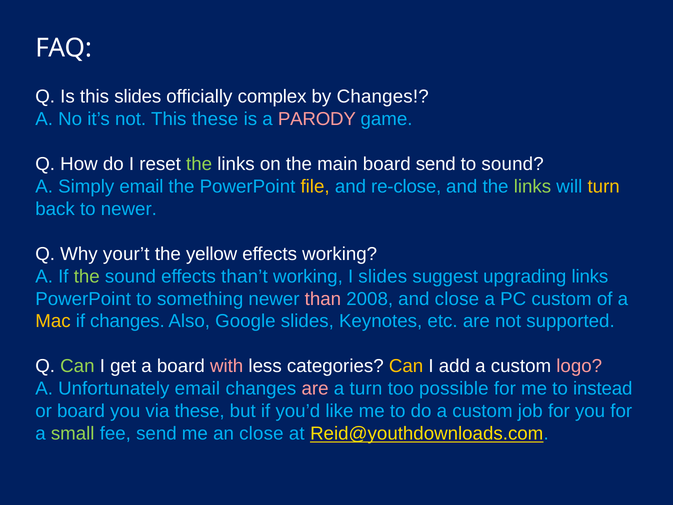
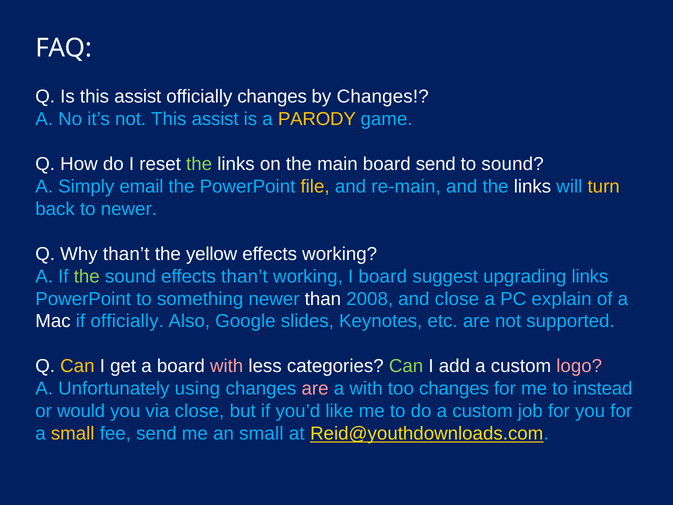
Is this slides: slides -> assist (138, 97)
officially complex: complex -> changes (272, 97)
not This these: these -> assist (215, 119)
PARODY colour: pink -> yellow (317, 119)
re-close: re-close -> re-main (406, 187)
links colour: light green -> white (532, 187)
Why your’t: your’t -> than’t (126, 254)
I slides: slides -> board (383, 276)
than colour: pink -> white (323, 299)
PC custom: custom -> explain (561, 299)
Mac colour: yellow -> white (53, 321)
if changes: changes -> officially (127, 321)
Can colour: light green -> yellow (77, 366)
Can colour: yellow -> light green (406, 366)
Unfortunately email: email -> using (197, 388)
a turn: turn -> with (366, 388)
too possible: possible -> changes (454, 388)
or board: board -> would (81, 411)
via these: these -> close (199, 411)
small colour: light green -> yellow (73, 433)
an close: close -> small (261, 433)
